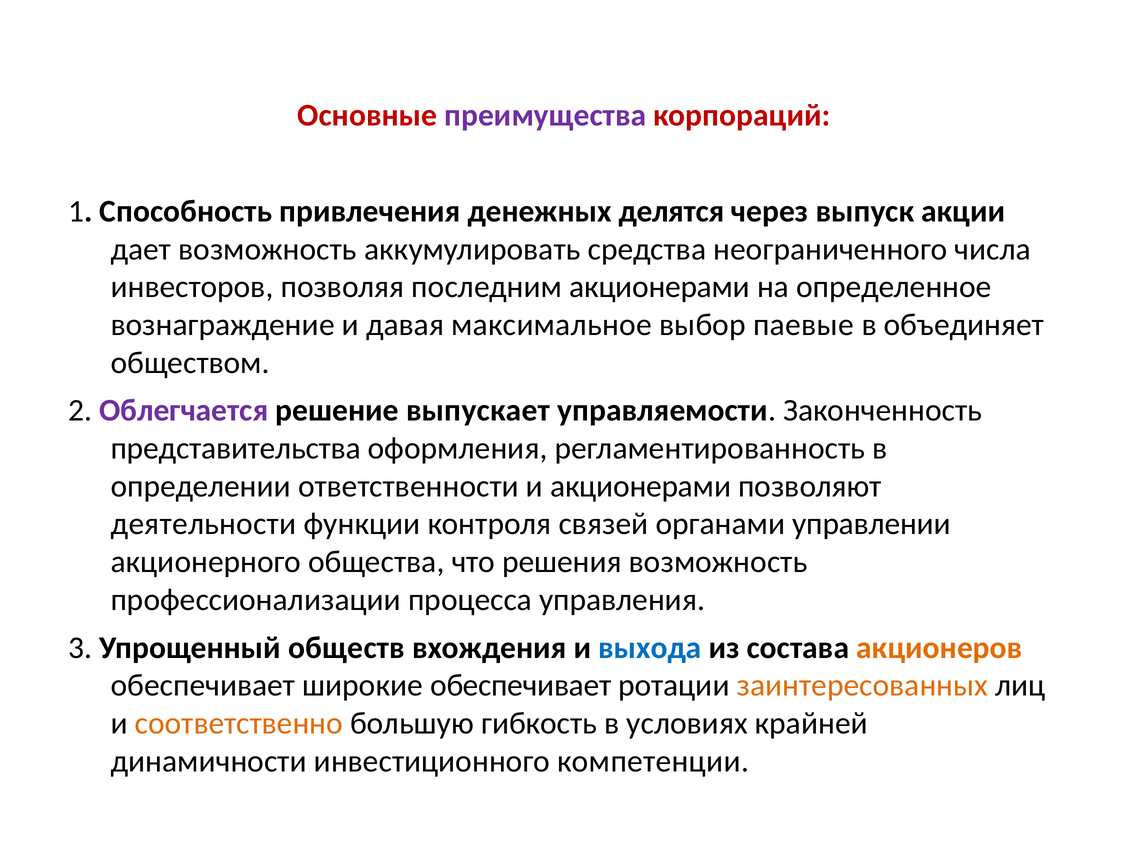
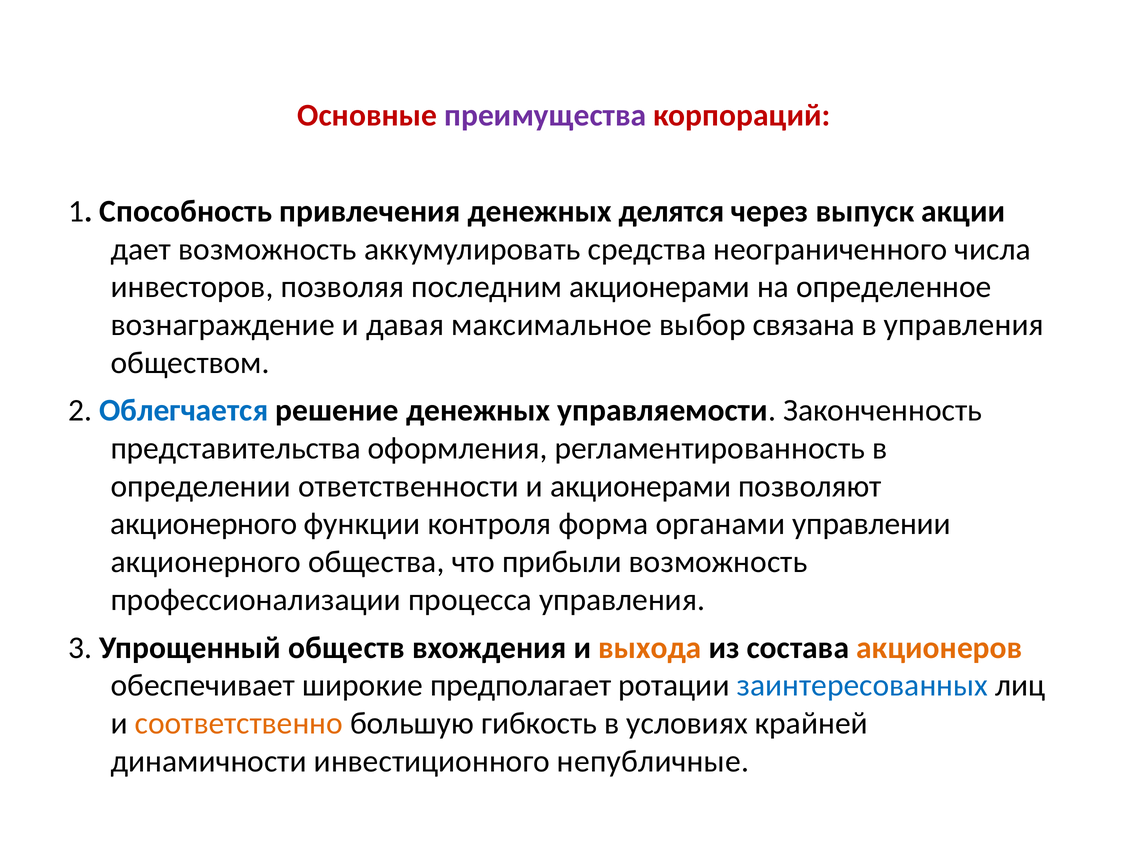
паевые: паевые -> связана (804, 325)
в объединяет: объединяет -> управления (964, 325)
Облегчается colour: purple -> blue (184, 411)
решение выпускает: выпускает -> денежных (478, 411)
деятельности: деятельности -> акционерного (204, 524)
связей: связей -> форма (603, 524)
решения: решения -> прибыли (562, 562)
выхода colour: blue -> orange (650, 648)
широкие обеспечивает: обеспечивает -> предполагает (521, 686)
заинтересованных colour: orange -> blue (862, 686)
компетенции: компетенции -> непубличные (653, 761)
